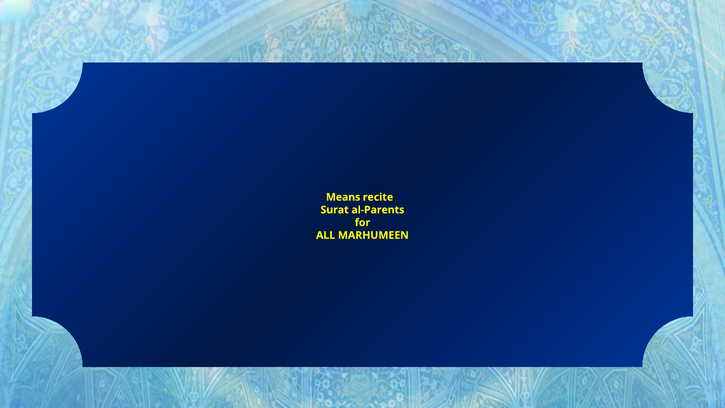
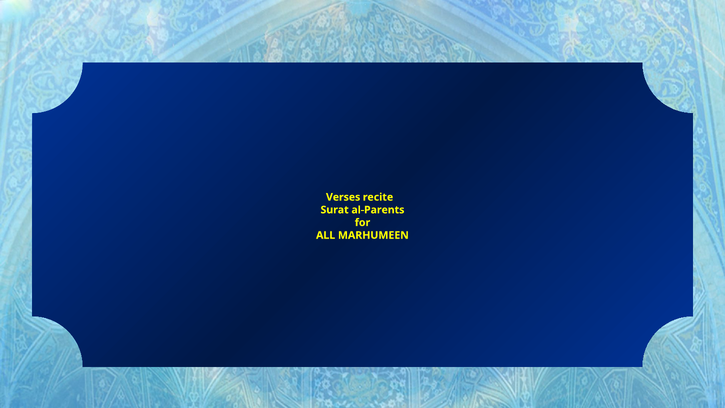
Means: Means -> Verses (343, 197)
